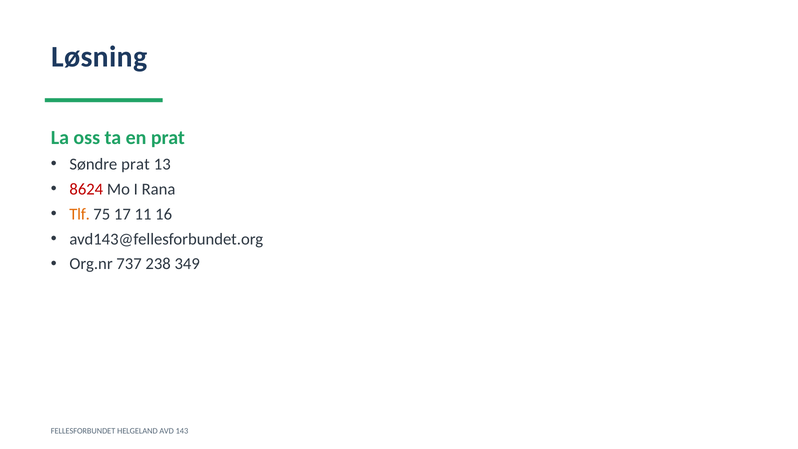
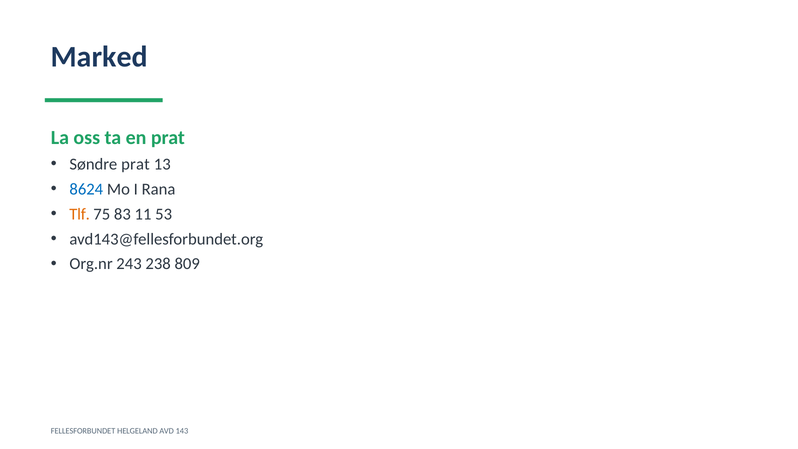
Løsning: Løsning -> Marked (99, 57)
8624 colour: red -> blue (86, 189)
17: 17 -> 83 (122, 214)
16: 16 -> 53 (164, 214)
737: 737 -> 243 (129, 264)
349: 349 -> 809 (187, 264)
